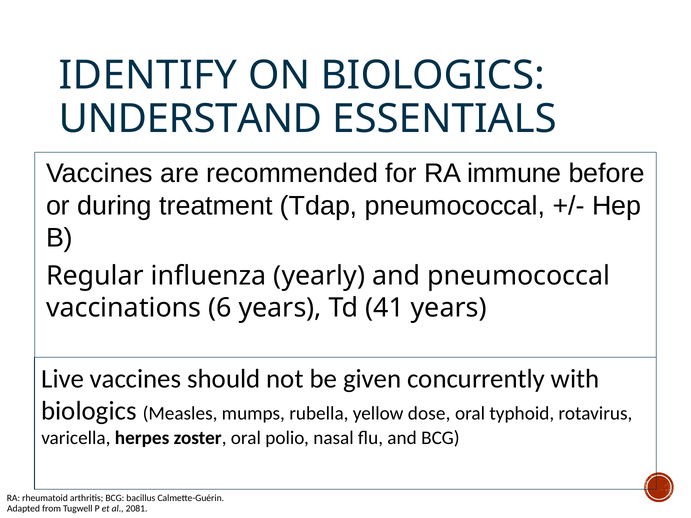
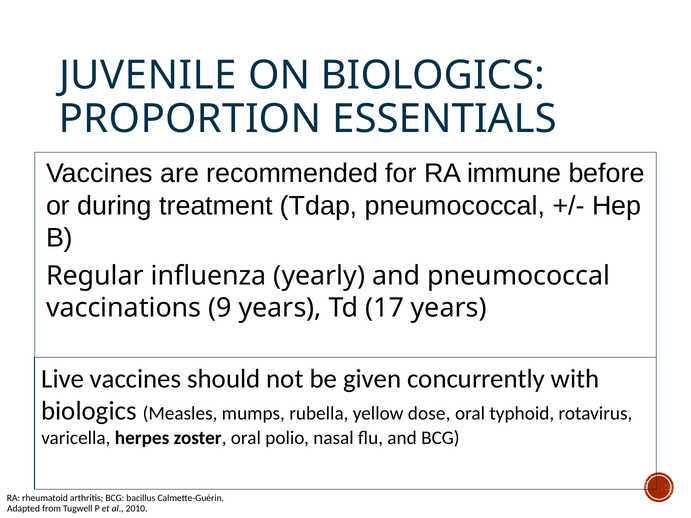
IDENTIFY: IDENTIFY -> JUVENILE (148, 75)
UNDERSTAND: UNDERSTAND -> PROPORTION (190, 119)
6: 6 -> 9 (220, 308)
41: 41 -> 17 (384, 308)
2081: 2081 -> 2010 (137, 509)
